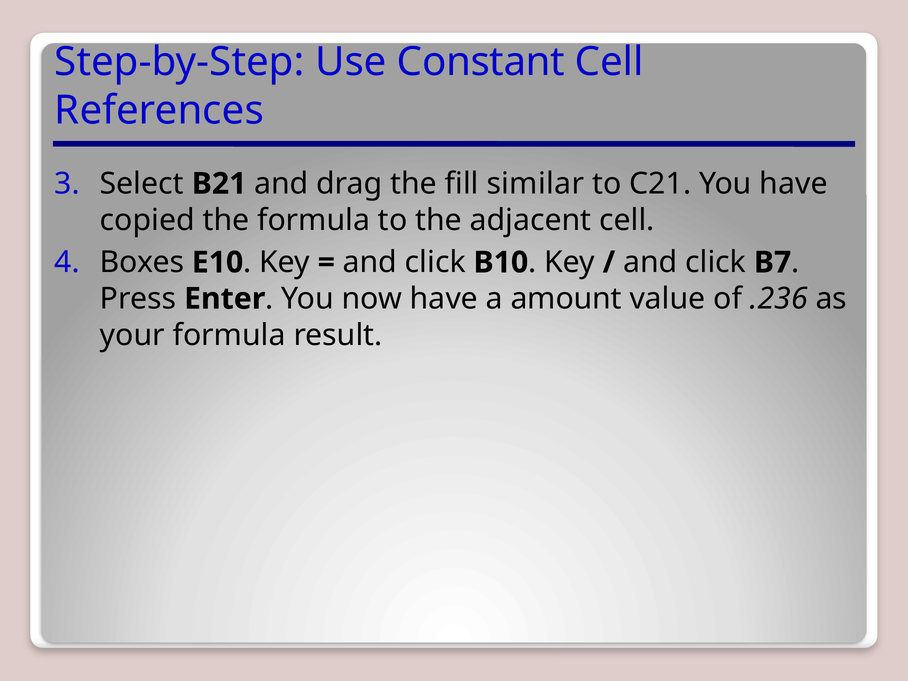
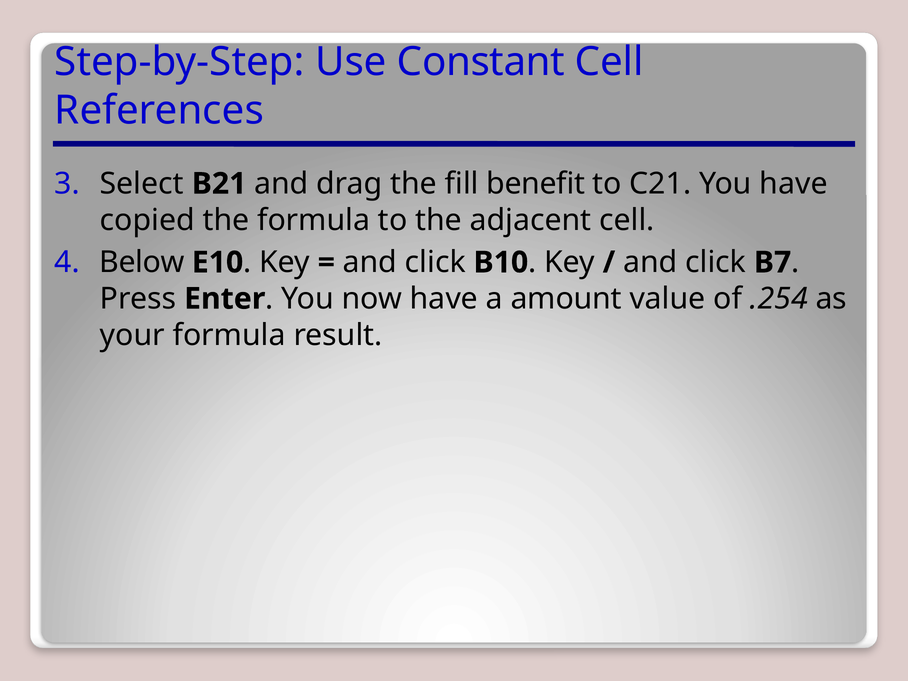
similar: similar -> benefit (536, 184)
Boxes: Boxes -> Below (142, 262)
.236: .236 -> .254 (779, 299)
